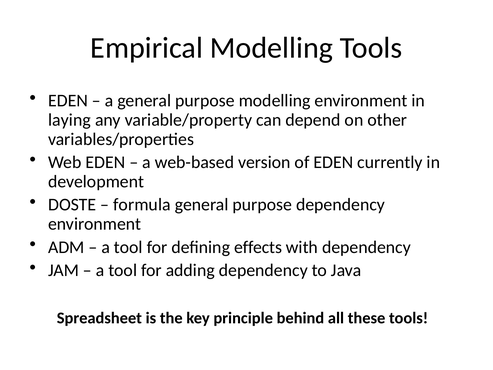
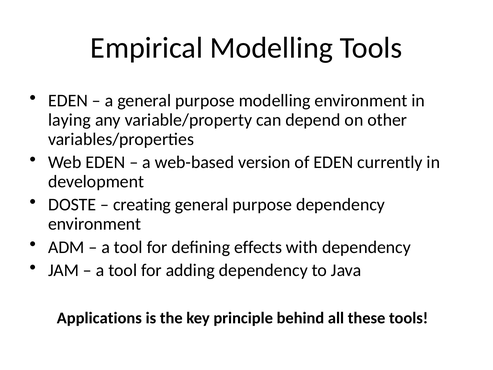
formula: formula -> creating (142, 205)
Spreadsheet: Spreadsheet -> Applications (99, 318)
